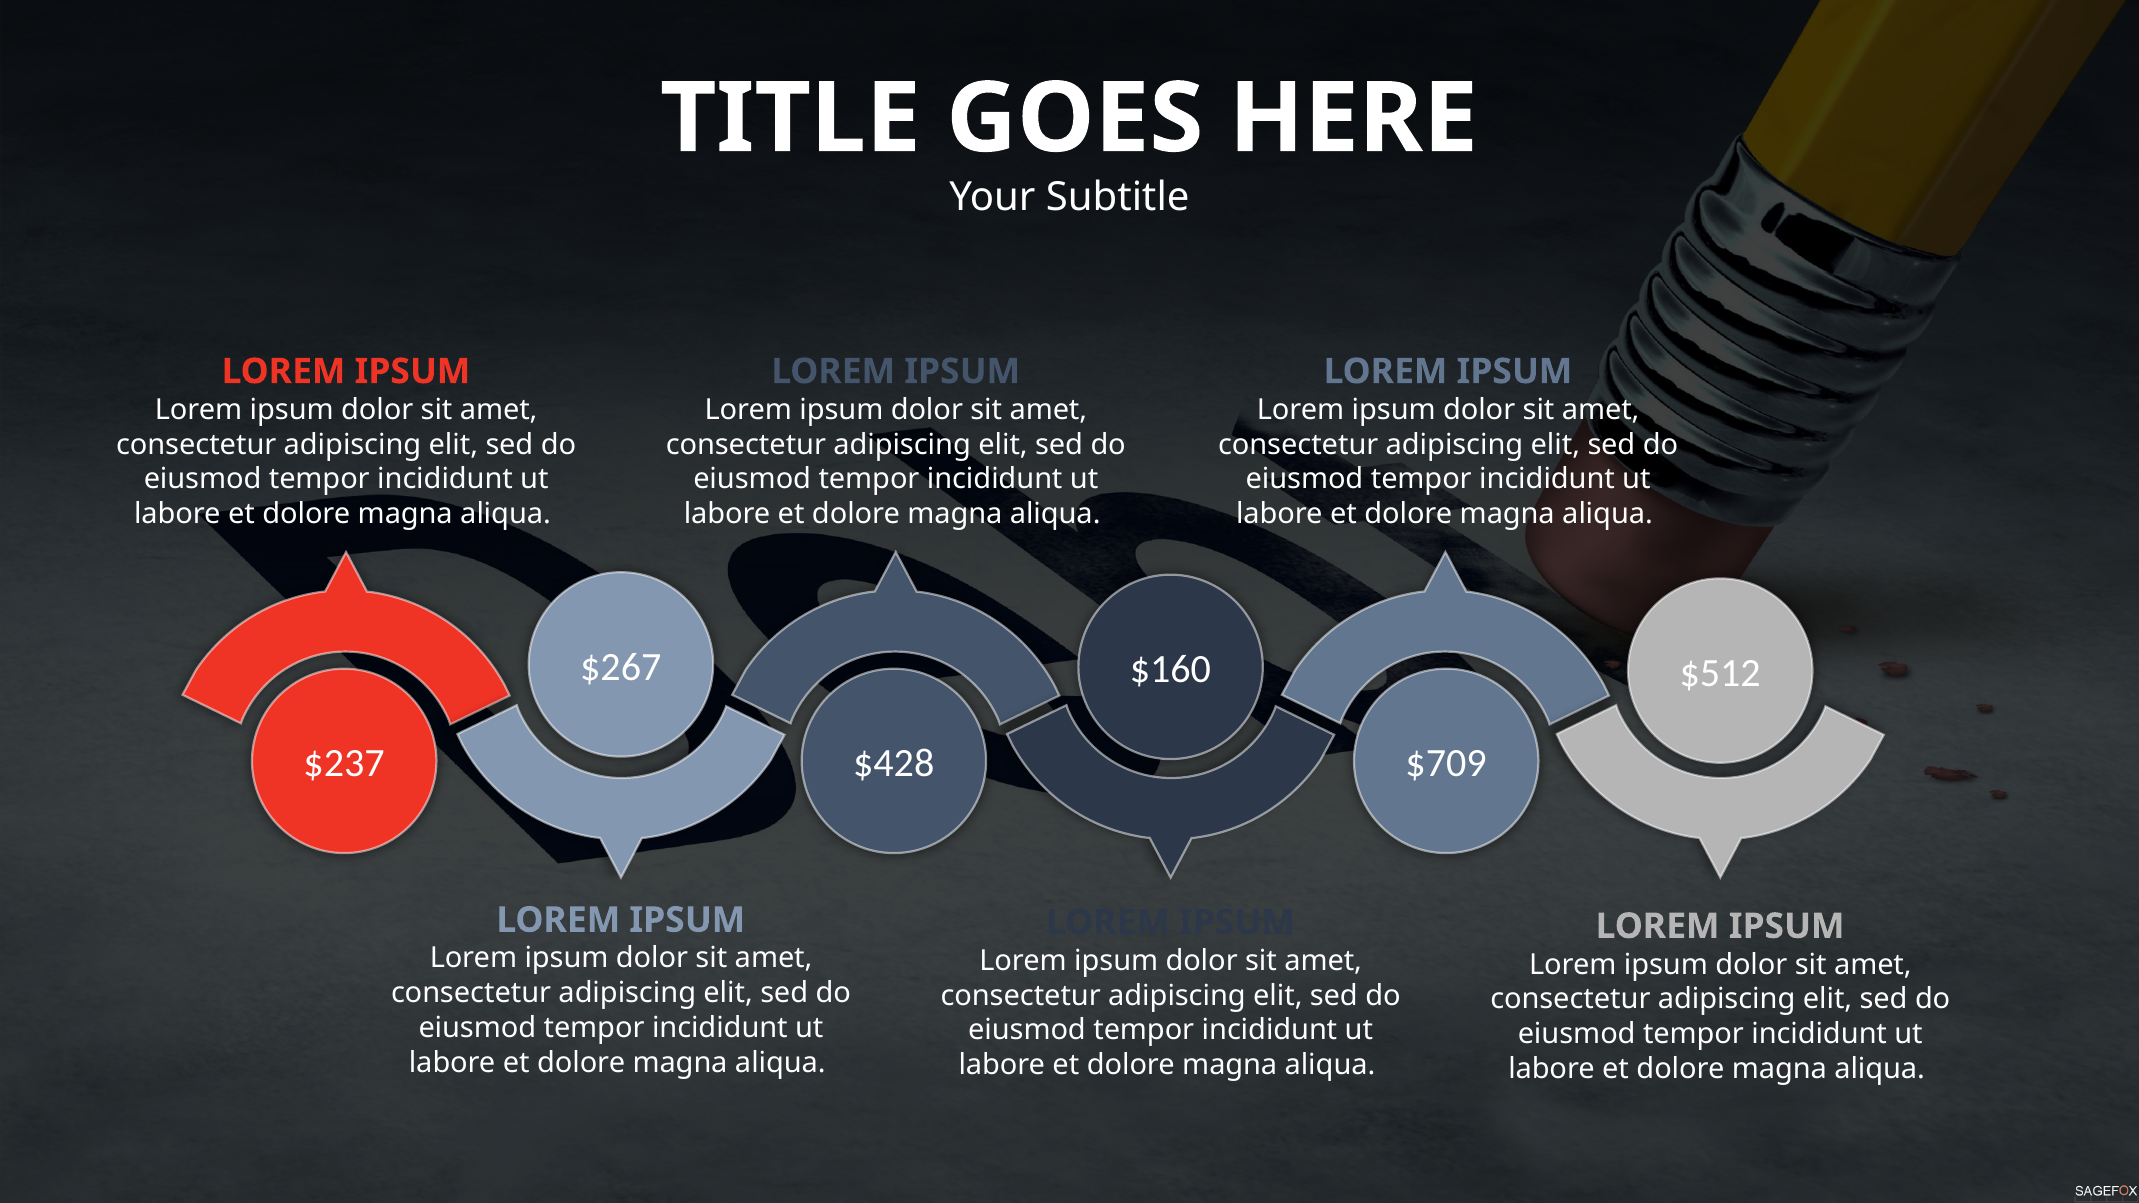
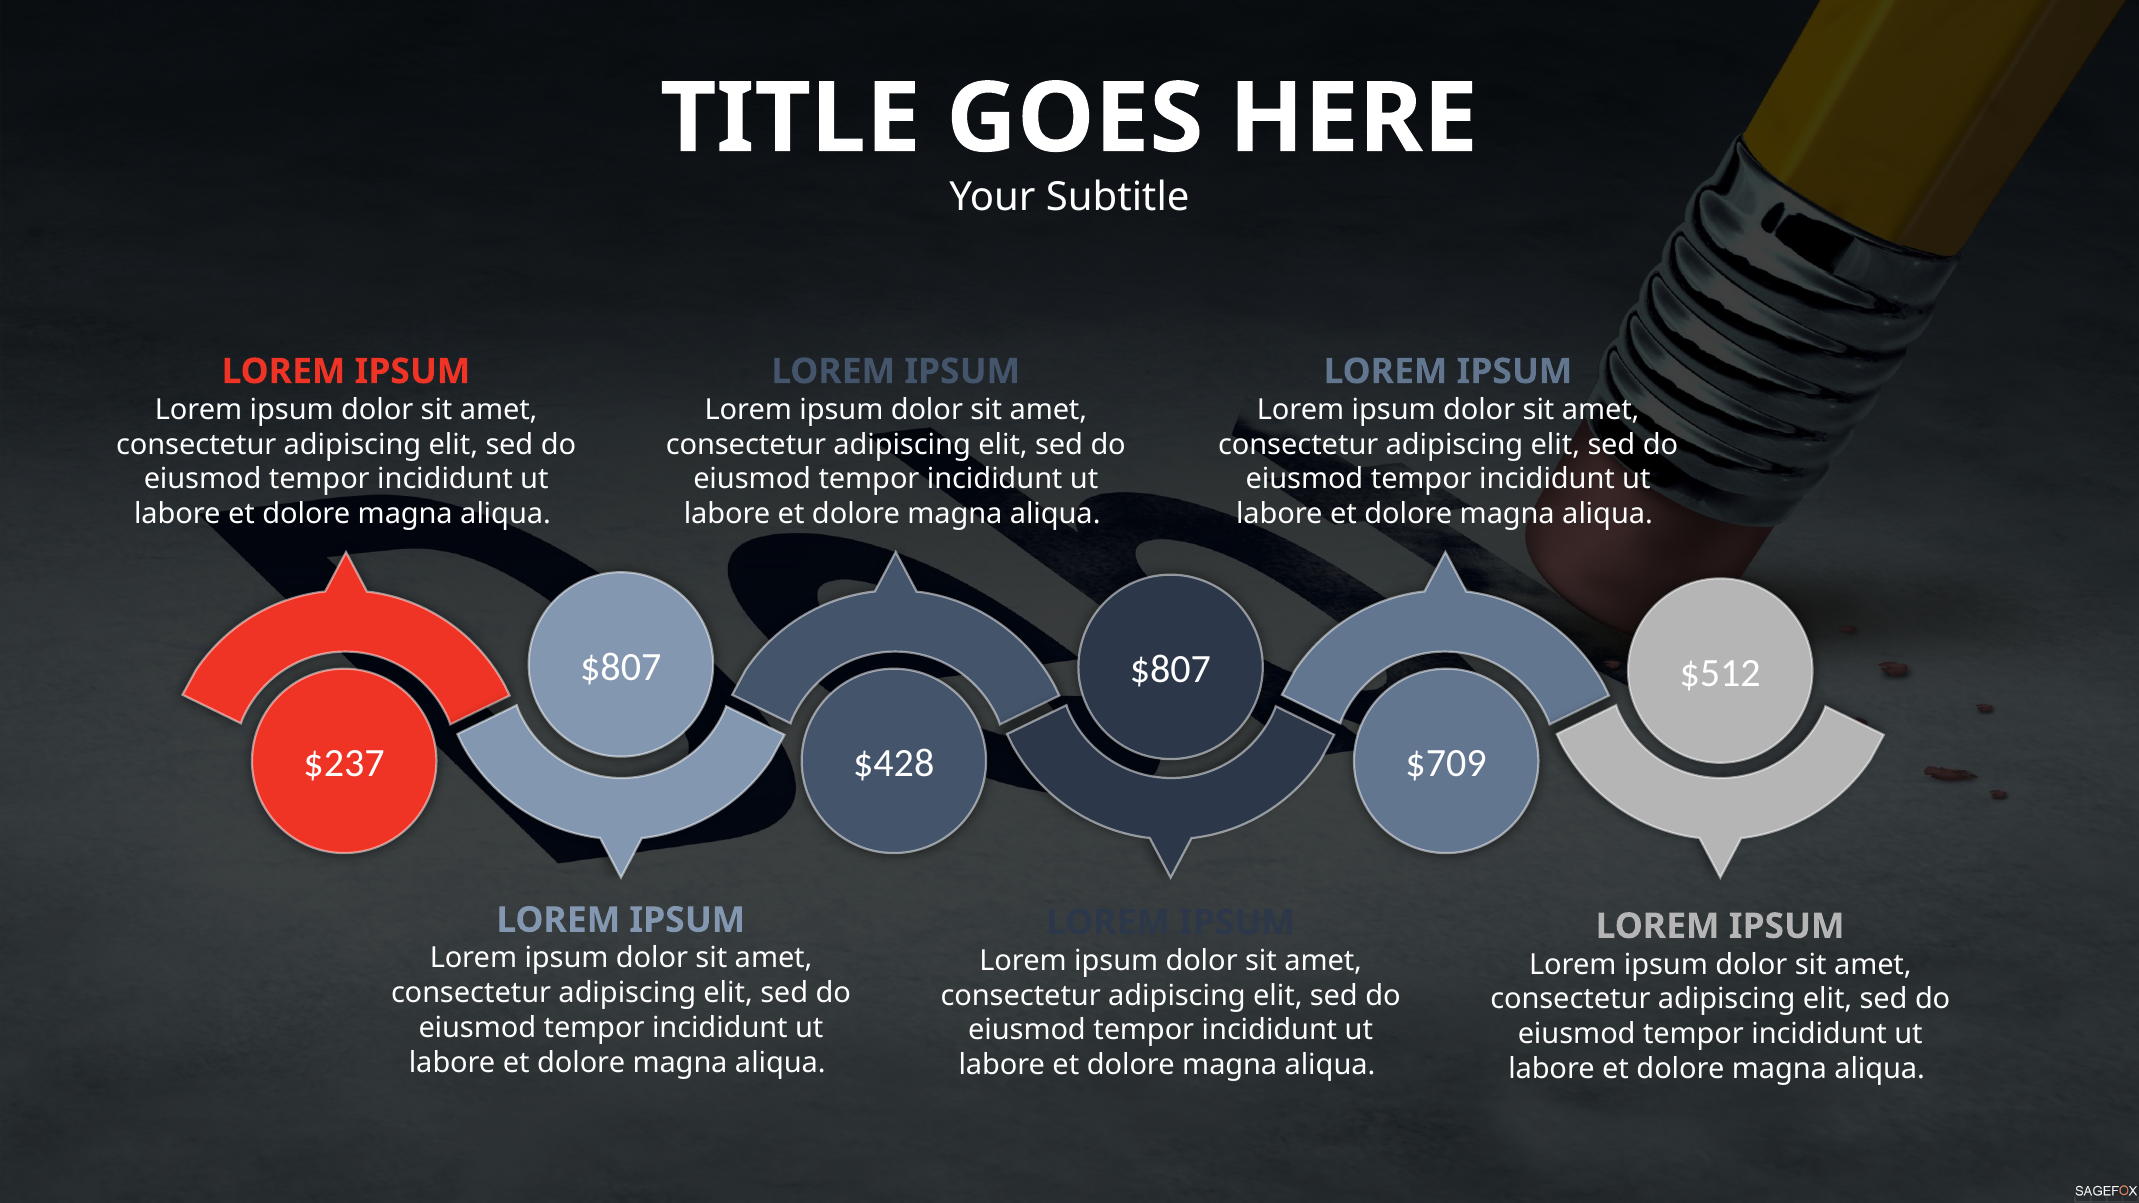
$267: $267 -> $807 (621, 667)
$160: $160 -> $807 (1170, 670)
